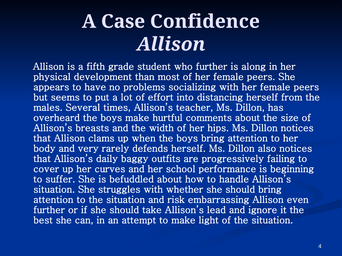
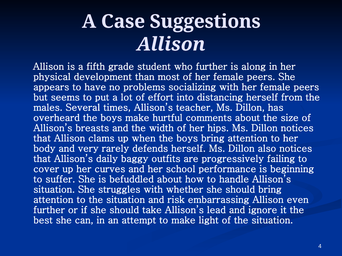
Confidence: Confidence -> Suggestions (205, 22)
